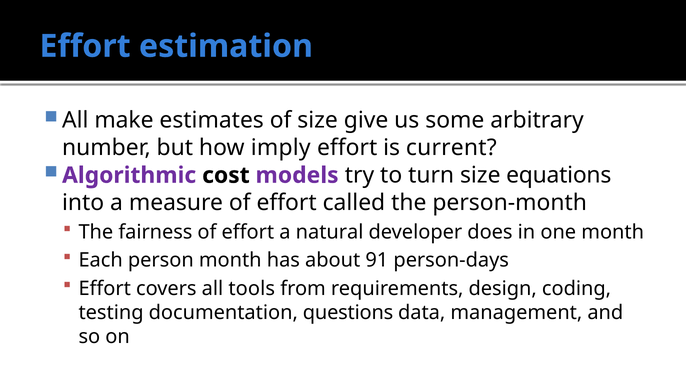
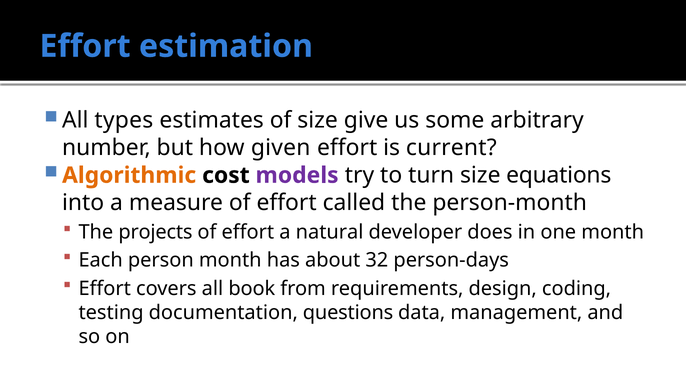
make: make -> types (124, 120)
imply: imply -> given (281, 148)
Algorithmic colour: purple -> orange (129, 175)
fairness: fairness -> projects (155, 232)
91: 91 -> 32 (377, 260)
tools: tools -> book (252, 288)
